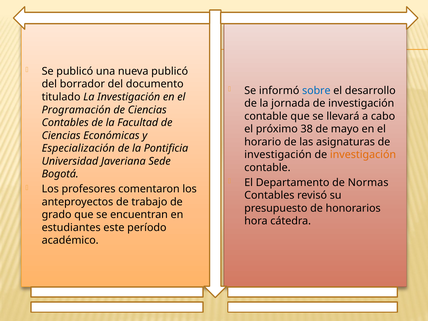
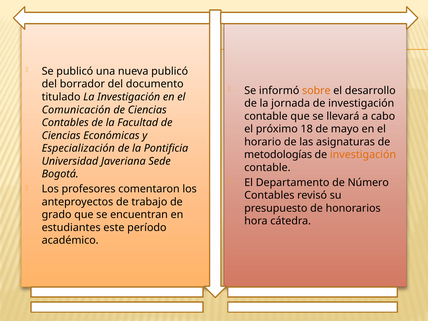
sobre colour: blue -> orange (316, 91)
Programación: Programación -> Comunicación (76, 110)
38: 38 -> 18 (307, 129)
investigación: investigación -> metodologías (278, 155)
Normas: Normas -> Número (368, 183)
